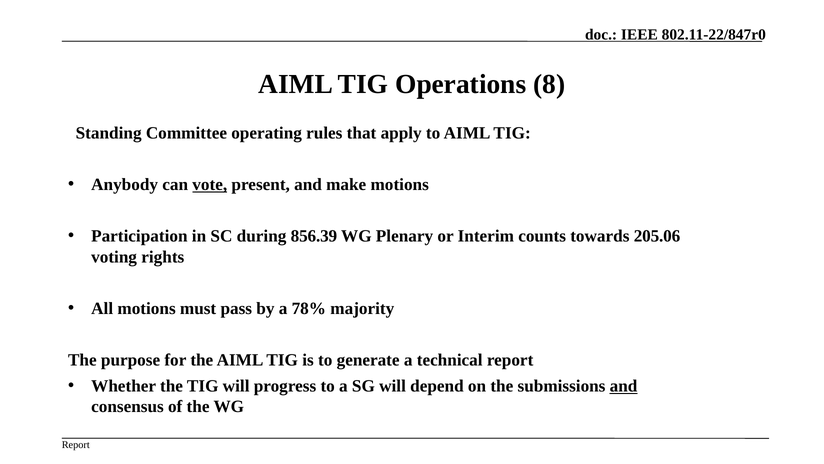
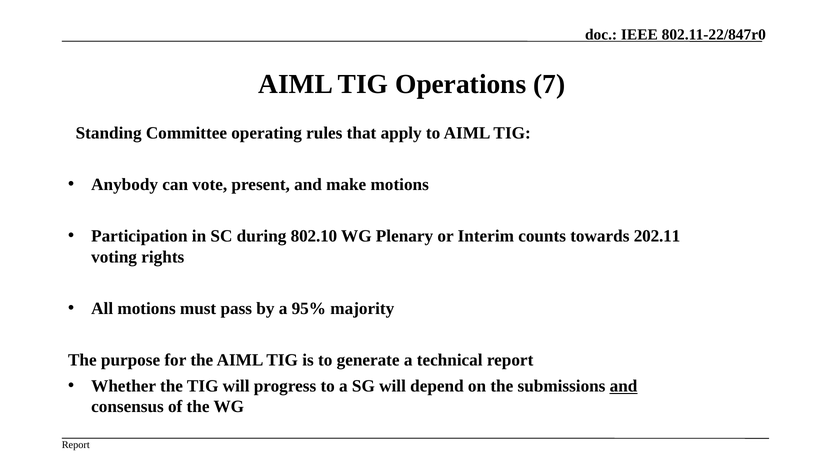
8: 8 -> 7 (549, 84)
vote underline: present -> none (210, 184)
856.39: 856.39 -> 802.10 (314, 236)
205.06: 205.06 -> 202.11 (657, 236)
78%: 78% -> 95% (309, 308)
